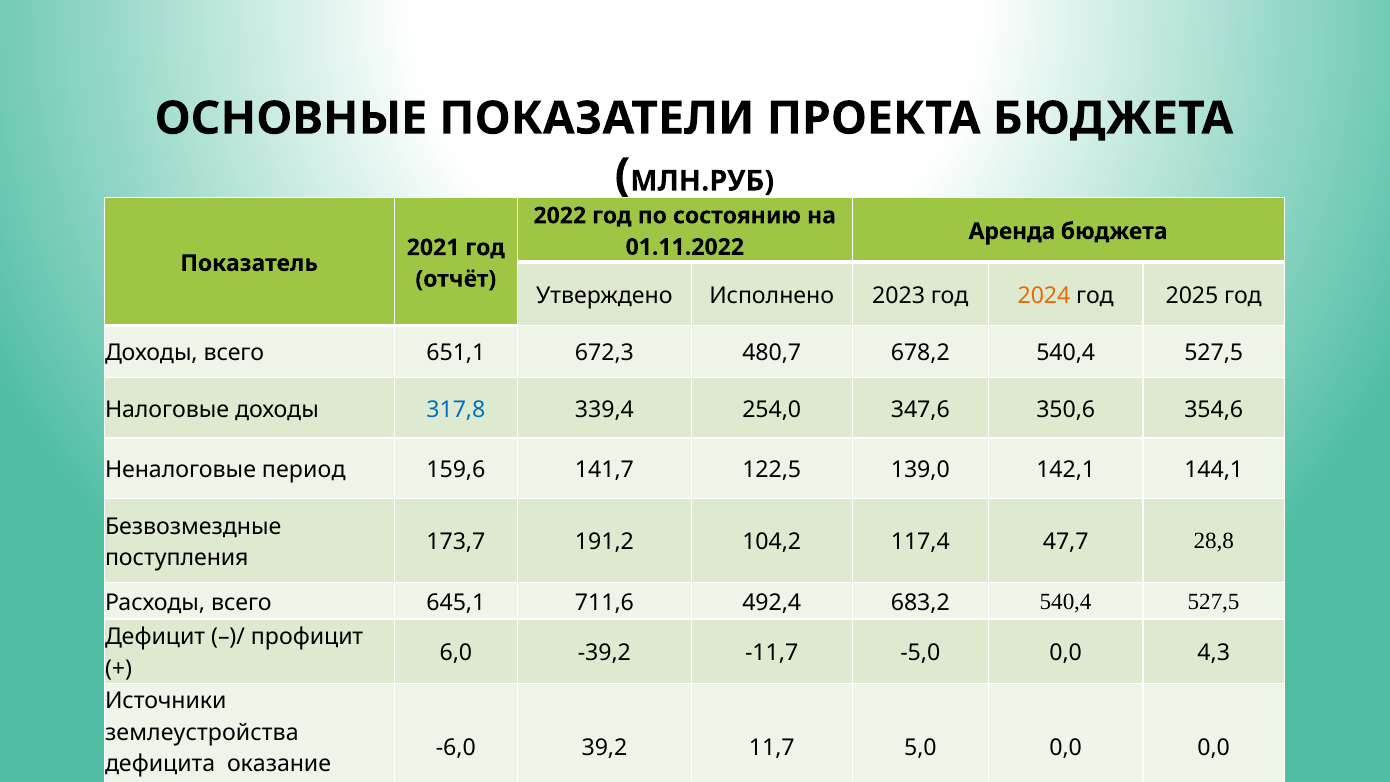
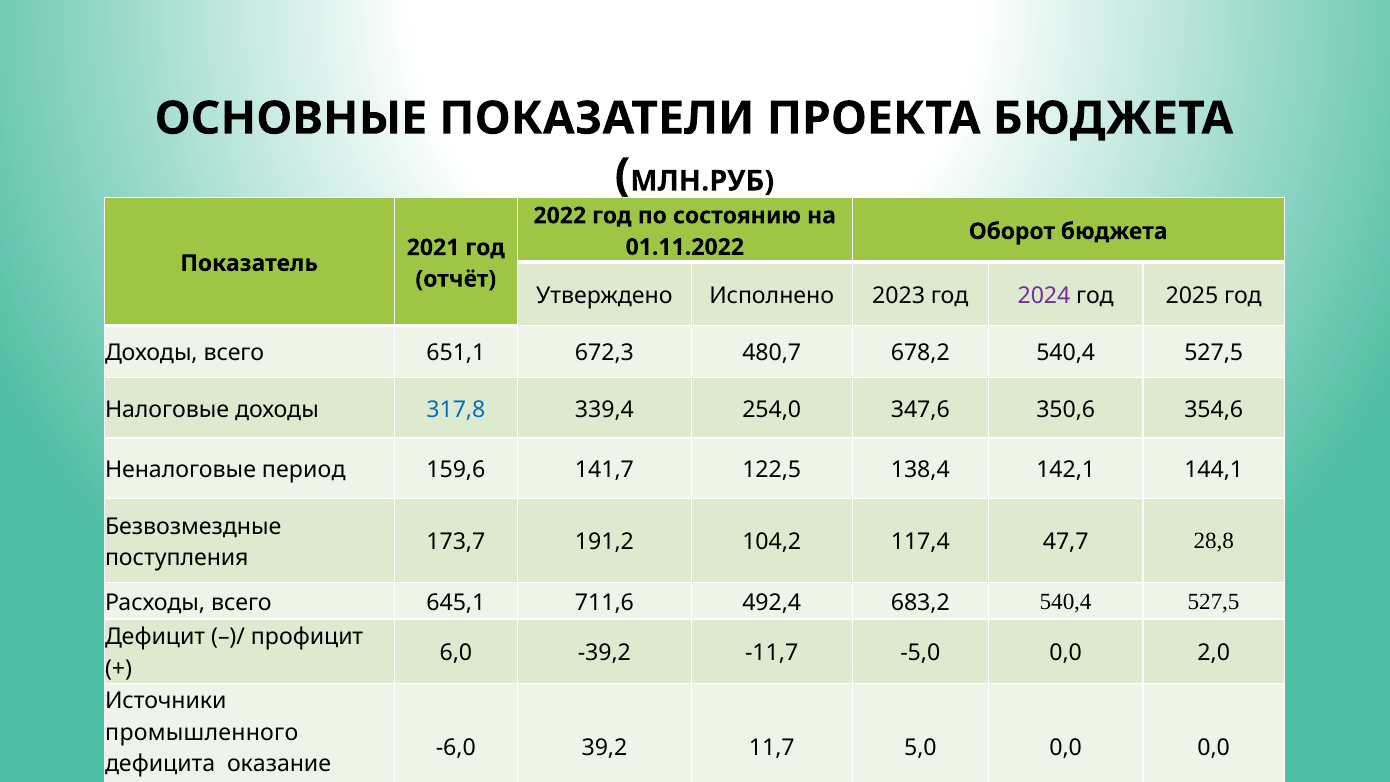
Аренда: Аренда -> Оборот (1012, 231)
2024 colour: orange -> purple (1044, 295)
139,0: 139,0 -> 138,4 (920, 470)
4,3: 4,3 -> 2,0 (1214, 653)
землеустройства: землеустройства -> промышленного (202, 732)
